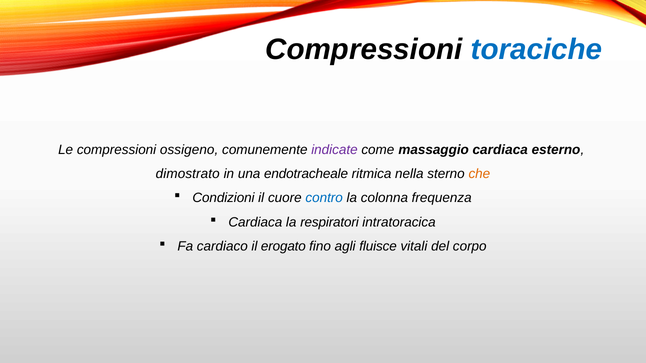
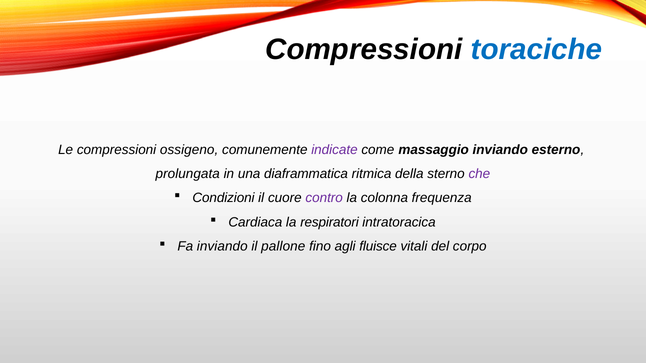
massaggio cardiaca: cardiaca -> inviando (500, 150)
dimostrato: dimostrato -> prolungata (188, 174)
endotracheale: endotracheale -> diaframmatica (306, 174)
nella: nella -> della (409, 174)
che colour: orange -> purple (479, 174)
contro colour: blue -> purple (324, 198)
Fa cardiaco: cardiaco -> inviando (222, 247)
erogato: erogato -> pallone (283, 247)
